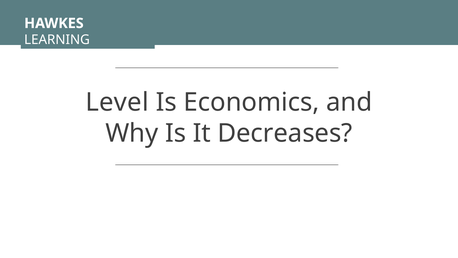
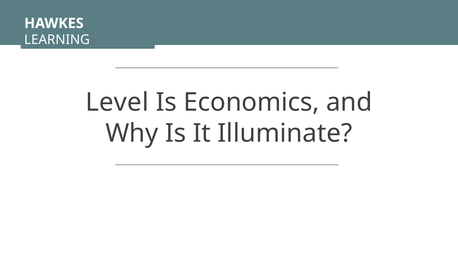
Decreases: Decreases -> Illuminate (285, 133)
